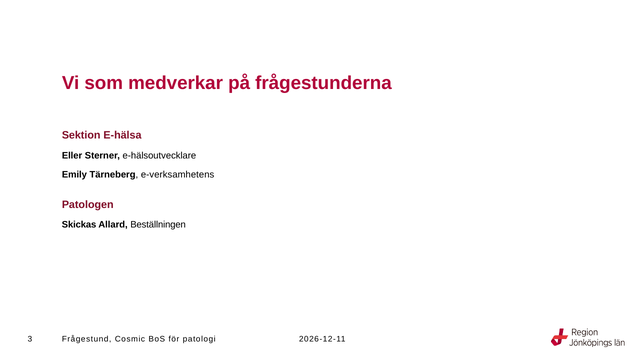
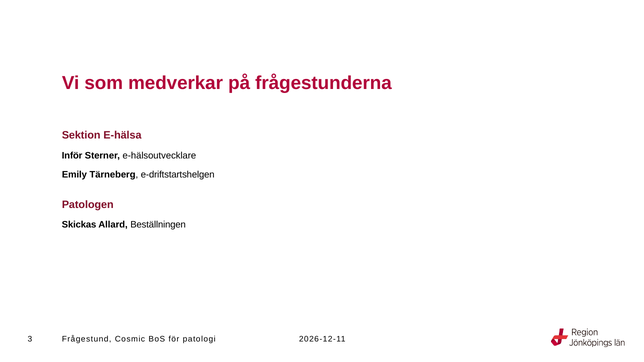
Eller: Eller -> Inför (72, 156)
e-verksamhetens: e-verksamhetens -> e-driftstartshelgen (178, 175)
